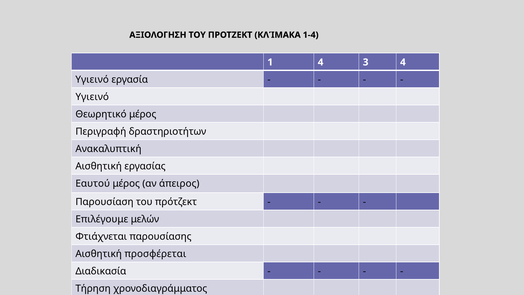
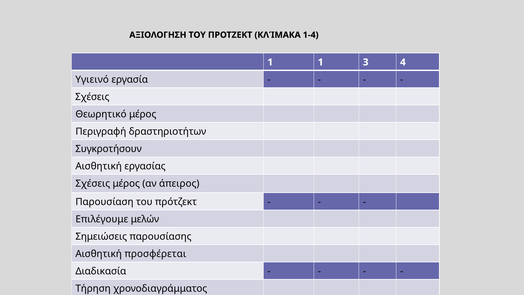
1 4: 4 -> 1 (321, 62)
Υγιεινό: Υγιεινό -> Σχέσεις (92, 97)
Aνακαλυπτική: Aνακαλυπτική -> Συγκροτήσουν (109, 149)
Εαυτού: Εαυτού -> Σχέσεις (93, 183)
Φτιάχνεται: Φτιάχνεται -> Σημειώσεις (101, 236)
